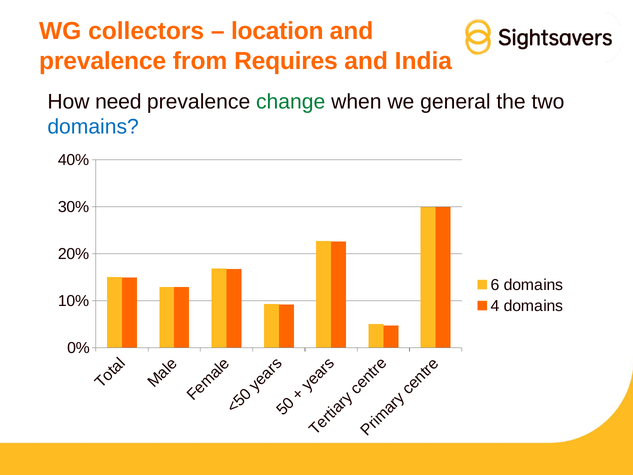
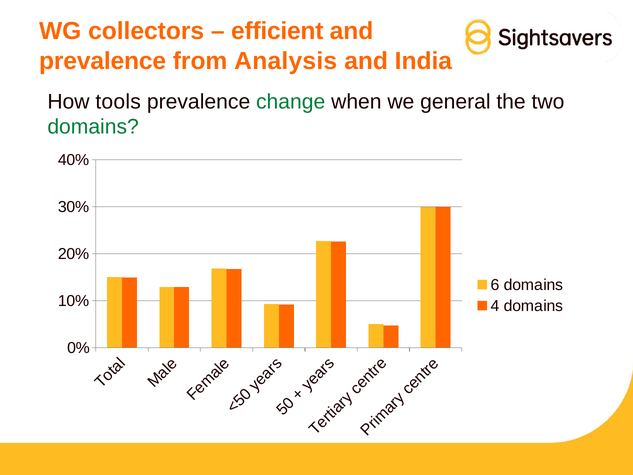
location: location -> efficient (277, 31)
Requires: Requires -> Analysis (286, 61)
need: need -> tools (118, 102)
domains colour: blue -> green (93, 127)
